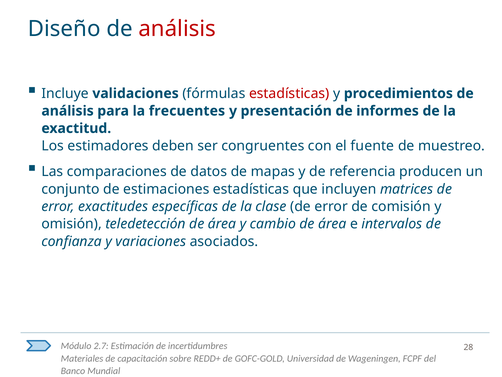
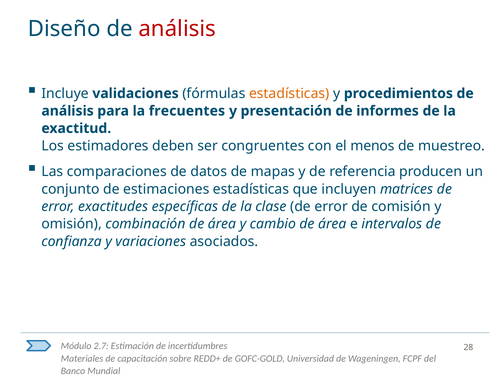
estadísticas colour: red -> orange (289, 93)
fuente: fuente -> menos (373, 146)
teledetección: teledetección -> combinación (146, 224)
